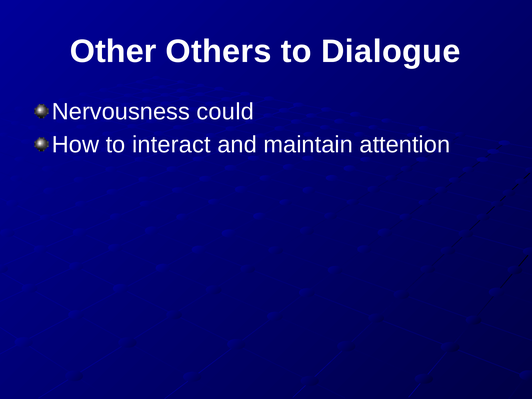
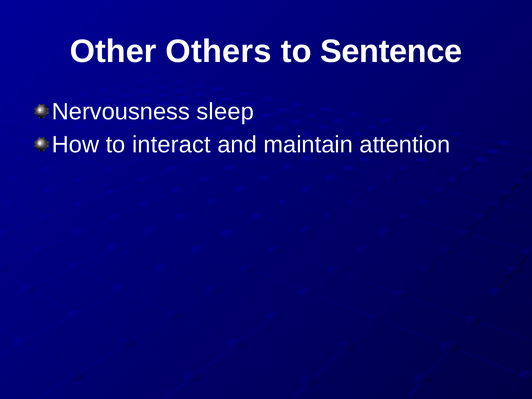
Dialogue: Dialogue -> Sentence (391, 51)
could: could -> sleep (225, 112)
